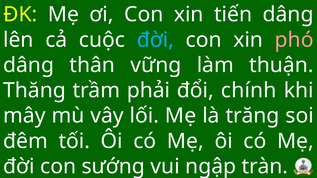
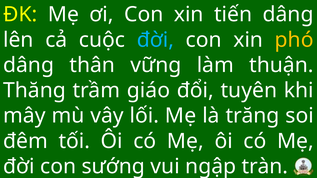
phó colour: pink -> yellow (294, 40)
phải: phải -> giáo (149, 91)
chính: chính -> tuyên (249, 91)
